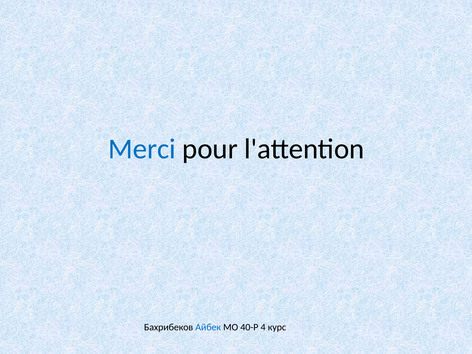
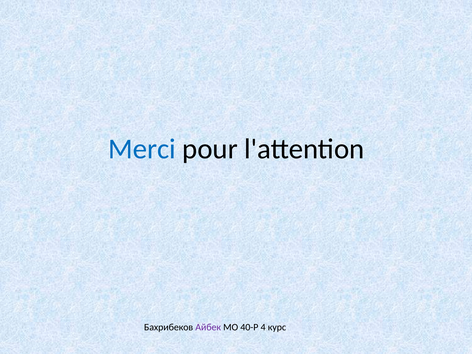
Айбек colour: blue -> purple (208, 327)
